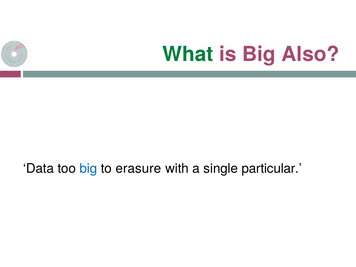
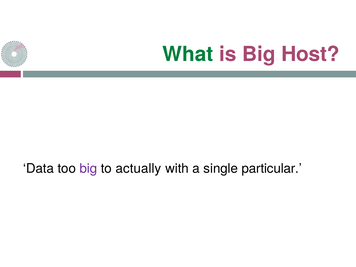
Also: Also -> Host (310, 54)
big colour: blue -> purple (88, 168)
erasure: erasure -> actually (138, 168)
